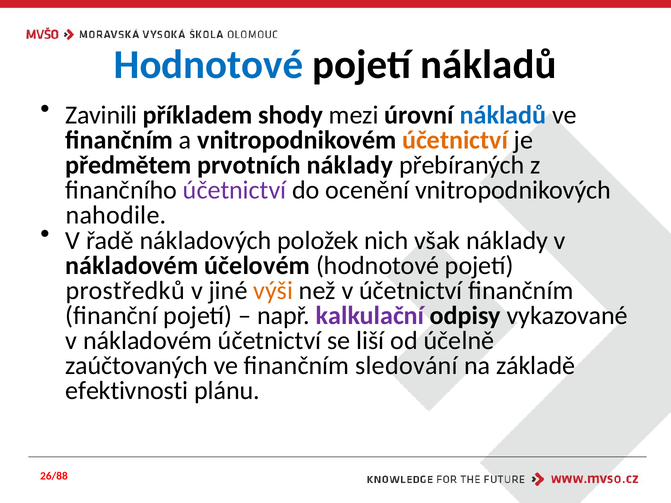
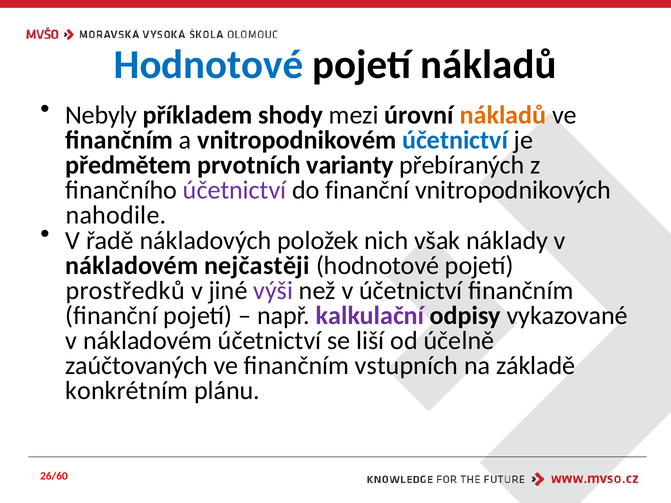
Zavinili: Zavinili -> Nebyly (101, 115)
nákladů colour: blue -> orange (503, 115)
účetnictví colour: orange -> blue (455, 140)
prvotních náklady: náklady -> varianty (350, 165)
do ocenění: ocenění -> finanční (367, 190)
účelovém: účelovém -> nejčastěji (257, 266)
výši colour: orange -> purple (273, 291)
sledování: sledování -> vstupních (407, 366)
efektivnosti: efektivnosti -> konkrétním (127, 391)
26/88: 26/88 -> 26/60 (54, 476)
